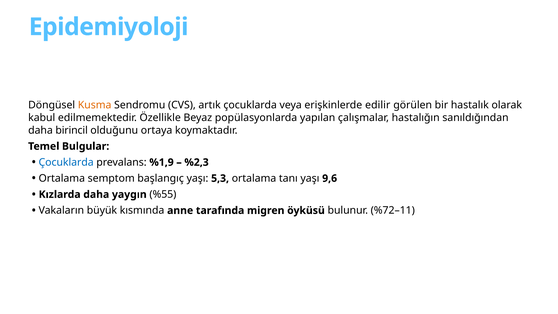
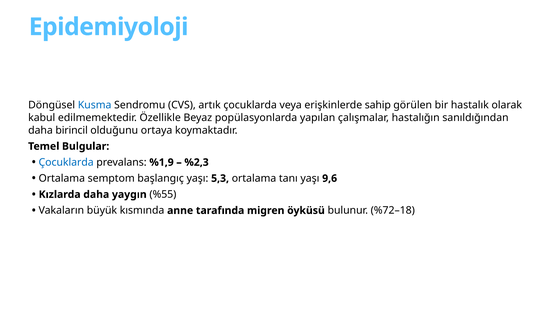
Kusma colour: orange -> blue (95, 105)
edilir: edilir -> sahip (378, 105)
%72–11: %72–11 -> %72–18 (393, 210)
